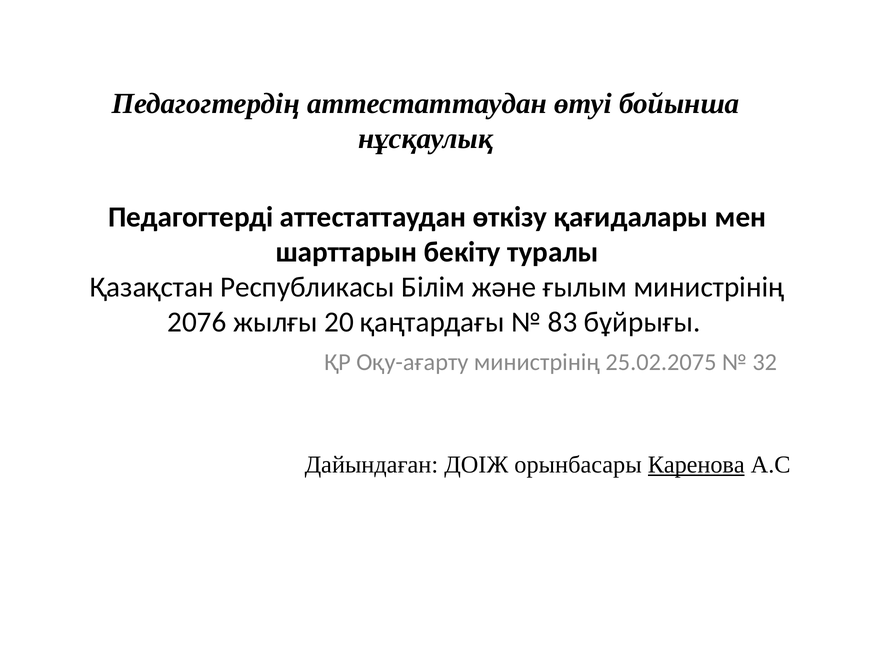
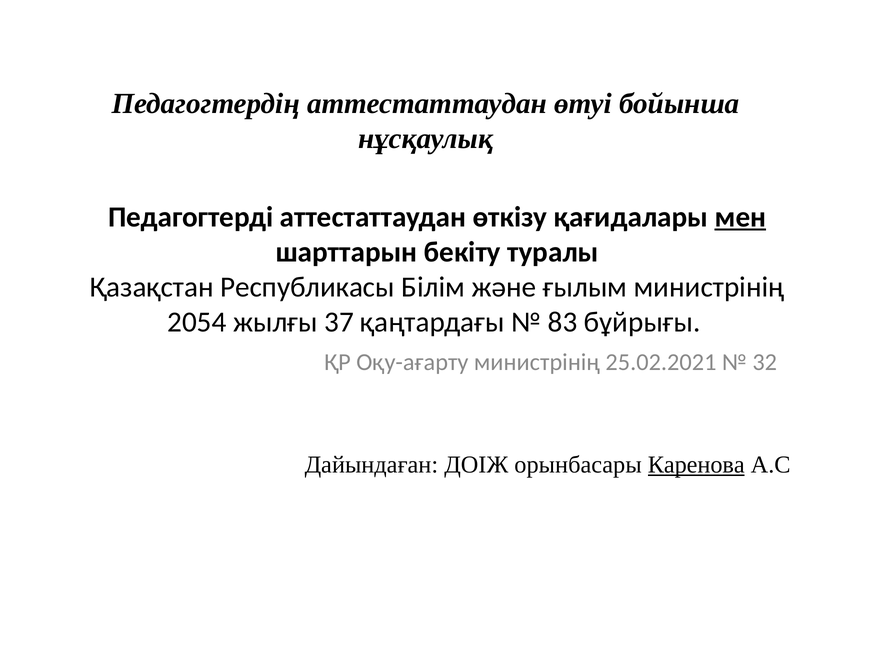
мен underline: none -> present (740, 217)
2076: 2076 -> 2054 (197, 322)
20: 20 -> 37 (339, 322)
25.02.2075: 25.02.2075 -> 25.02.2021 (661, 363)
